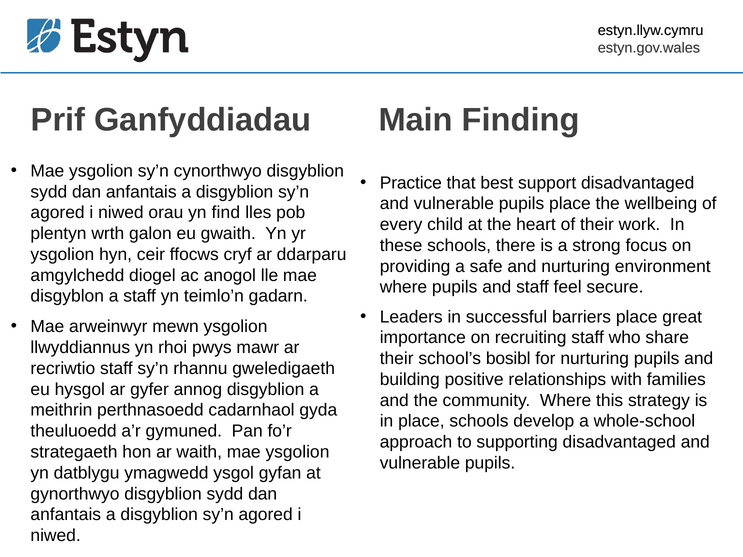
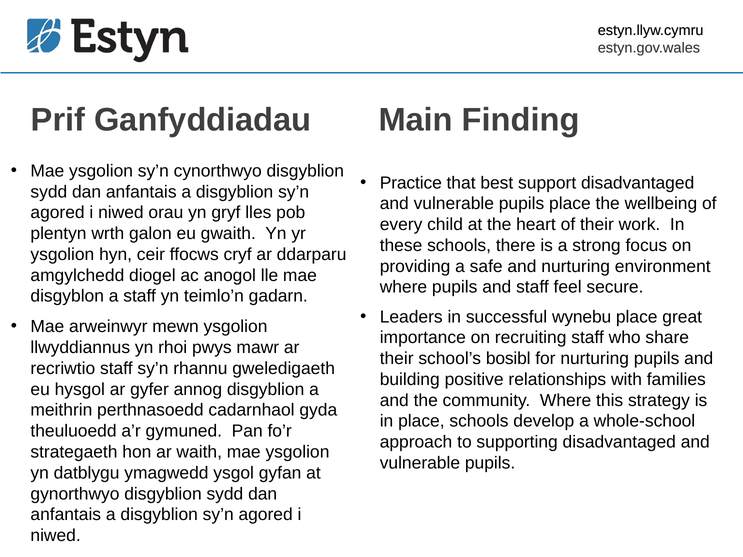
find: find -> gryf (226, 213)
barriers: barriers -> wynebu (582, 317)
